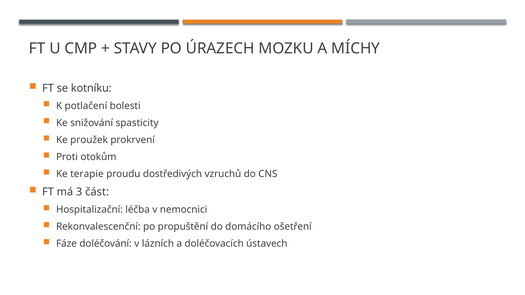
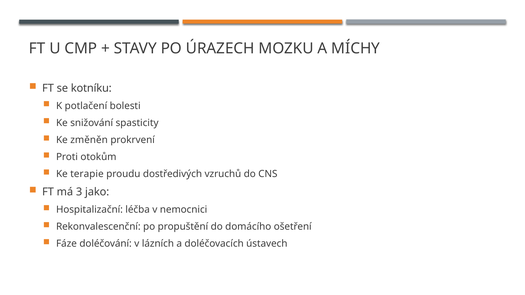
proužek: proužek -> změněn (89, 140)
část: část -> jako (97, 192)
